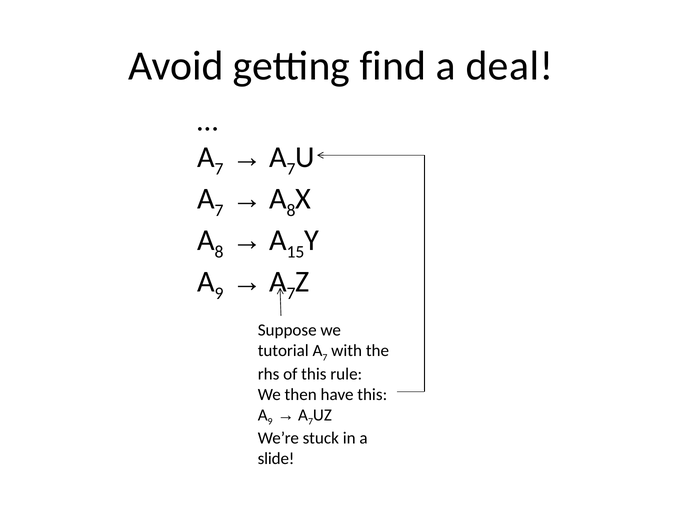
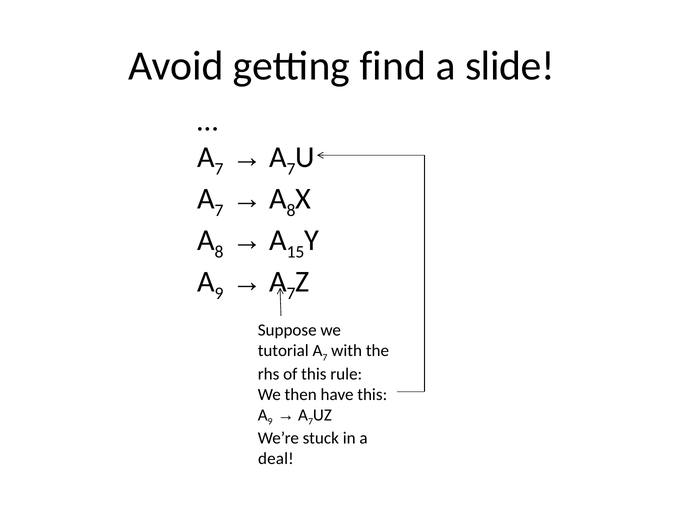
deal: deal -> slide (510, 66)
slide: slide -> deal (276, 459)
